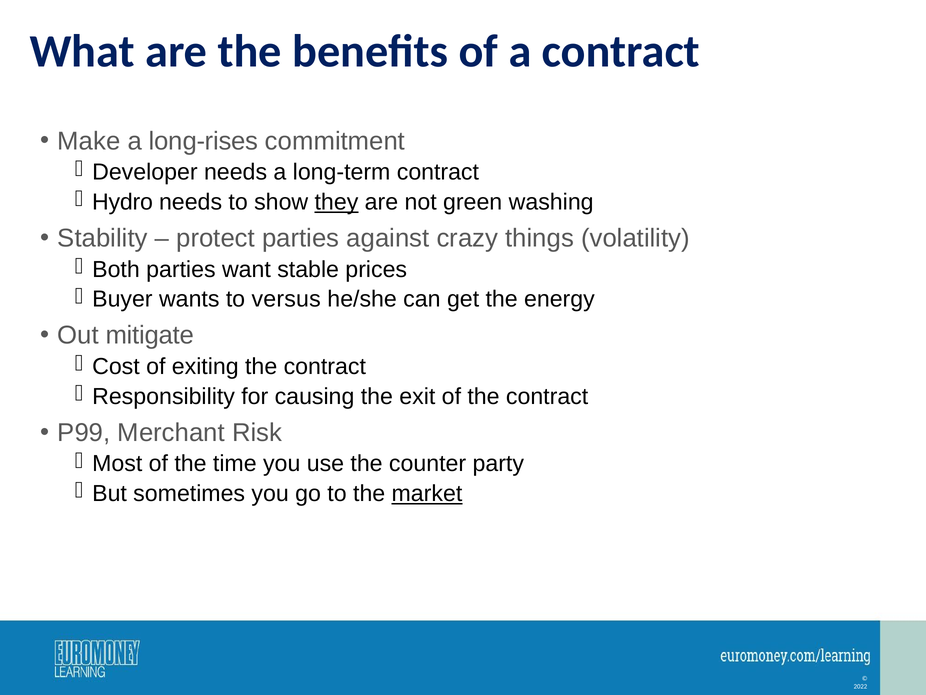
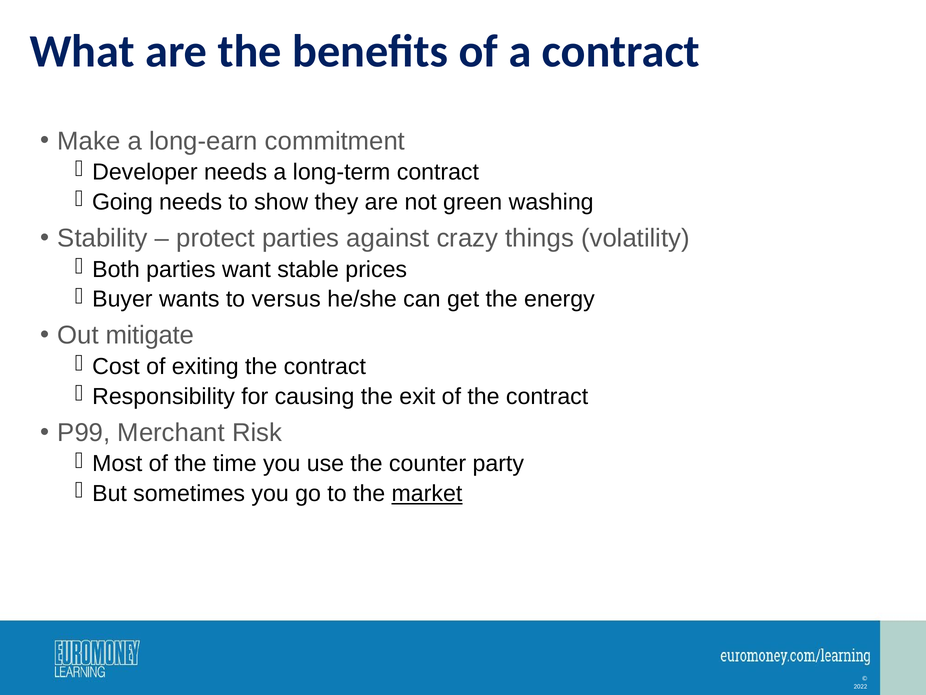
long-rises: long-rises -> long-earn (203, 141)
Hydro: Hydro -> Going (123, 202)
they underline: present -> none (336, 202)
